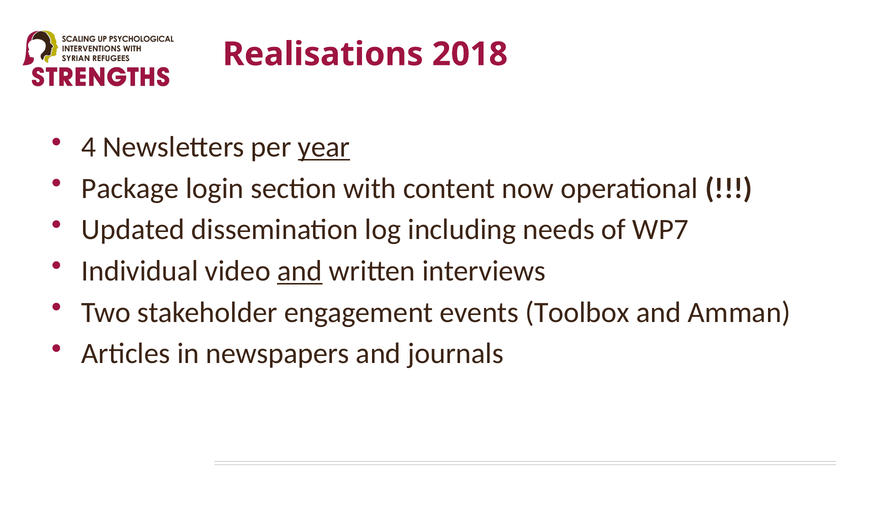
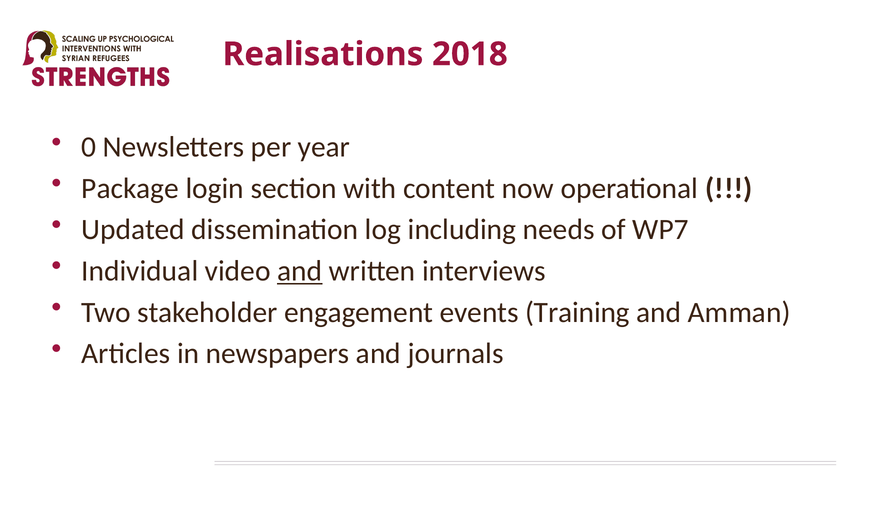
4: 4 -> 0 (89, 147)
year underline: present -> none (324, 147)
Toolbox: Toolbox -> Training (577, 312)
